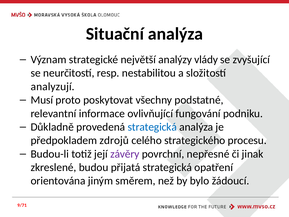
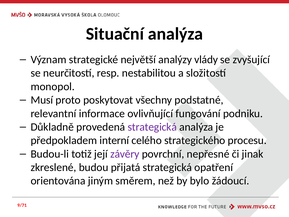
analyzují: analyzují -> monopol (53, 86)
strategická colour: blue -> purple (152, 127)
zdrojů: zdrojů -> interní (114, 140)
